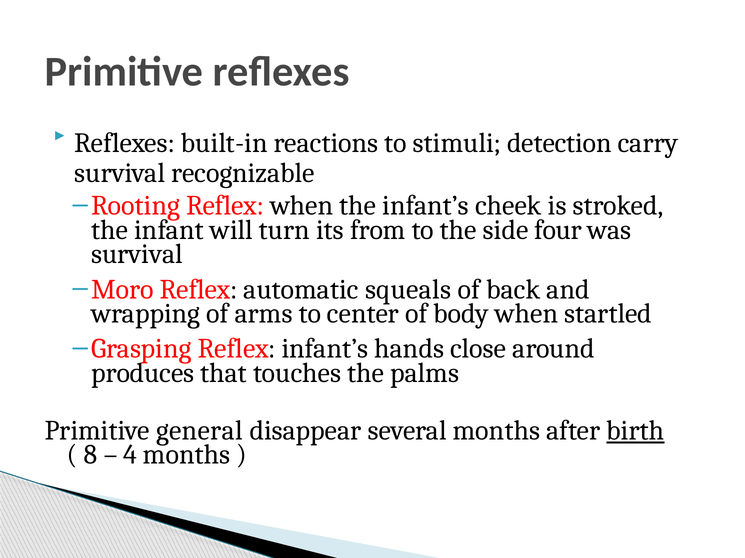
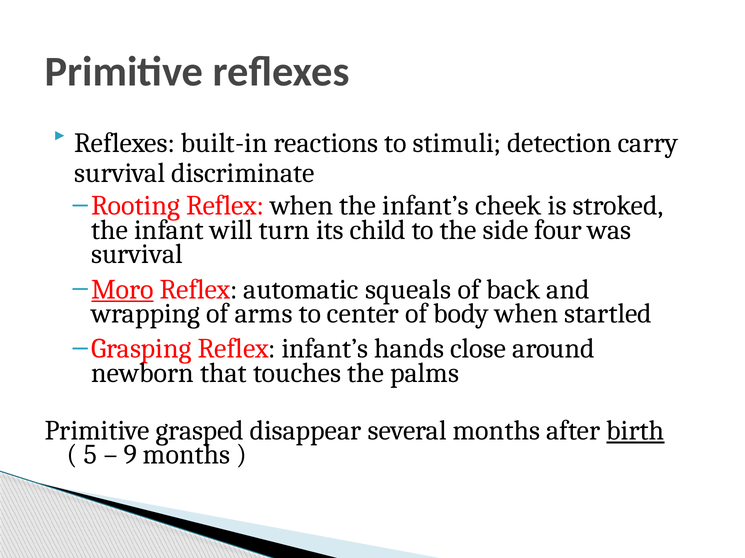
recognizable: recognizable -> discriminate (243, 173)
from: from -> child (378, 230)
Moro underline: none -> present (122, 290)
produces: produces -> newborn (143, 373)
general: general -> grasped (200, 431)
8: 8 -> 5 (90, 455)
4: 4 -> 9 (130, 455)
